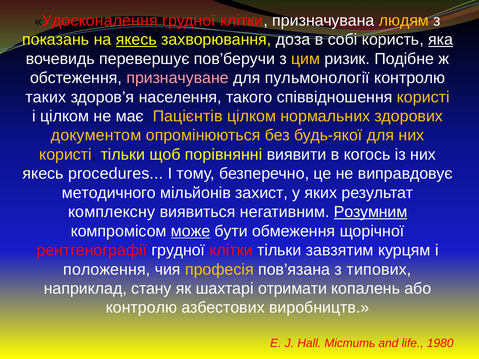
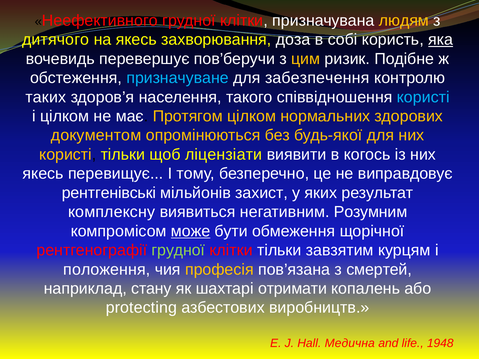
Удосконалення: Удосконалення -> Неефективного (100, 21)
показань: показань -> дитячого (56, 40)
якесь underline: present -> none (136, 40)
призначуване colour: pink -> light blue (178, 78)
пульмонології: пульмонології -> забезпечення (317, 78)
користі colour: yellow -> light blue (423, 97)
Пацієнтів: Пацієнтів -> Протягом (188, 116)
порівнянні: порівнянні -> ліцензіати (224, 155)
procedures: procedures -> перевищує (116, 174)
методичного: методичного -> рентгенівські (109, 193)
Розумним underline: present -> none (371, 212)
грудної colour: white -> light green (178, 250)
типових: типових -> смертей (379, 270)
контролю: контролю -> protecting (141, 308)
Містить: Містить -> Медична (350, 344)
1980: 1980 -> 1948 (440, 344)
